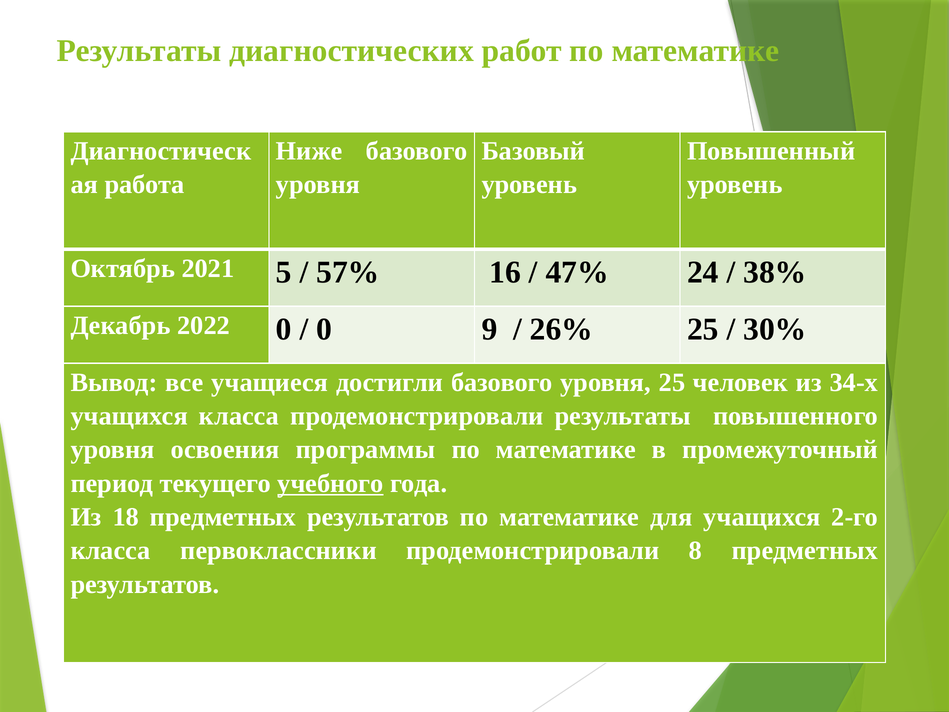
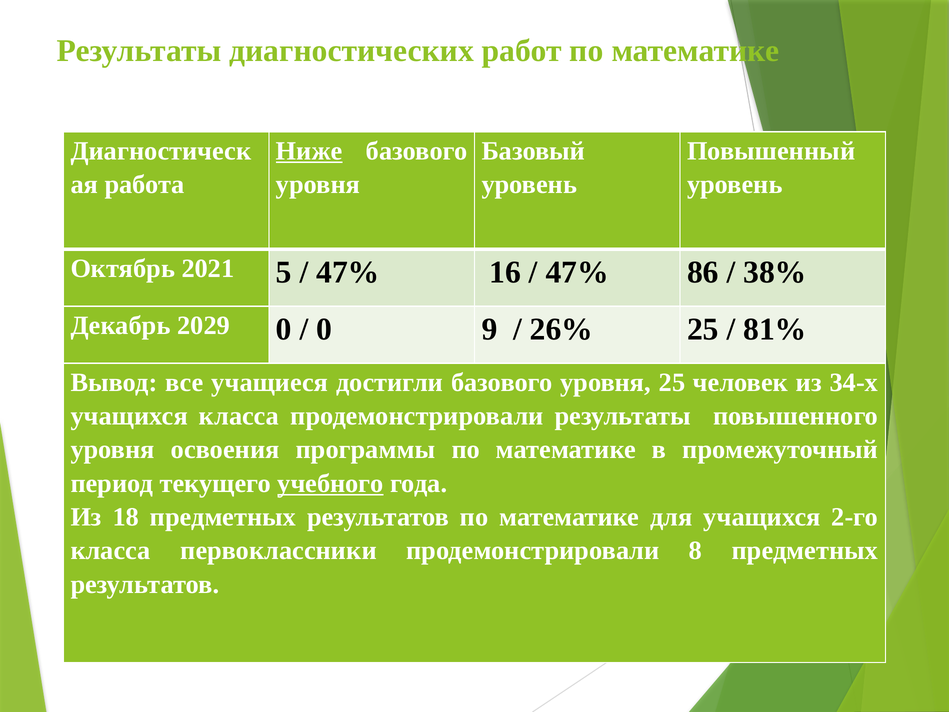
Ниже underline: none -> present (309, 151)
57%: 57% -> 47% (348, 272)
24: 24 -> 86 (703, 272)
2022: 2022 -> 2029 (204, 325)
30%: 30% -> 81% (775, 329)
